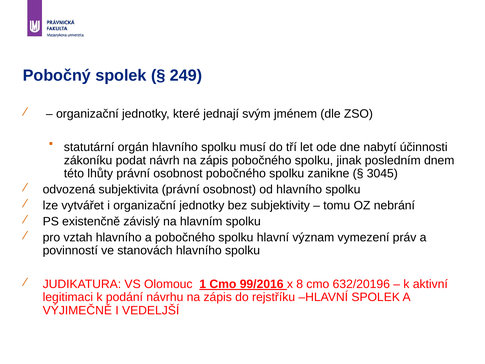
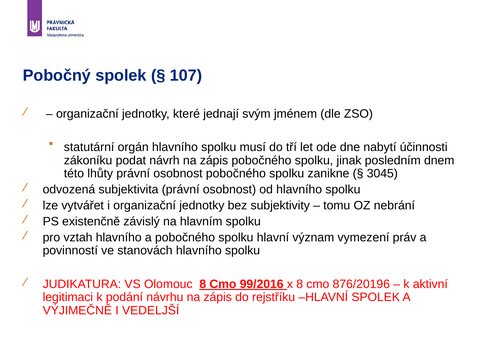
249: 249 -> 107 (186, 75)
Olomouc 1: 1 -> 8 (203, 284)
632/20196: 632/20196 -> 876/20196 (361, 284)
